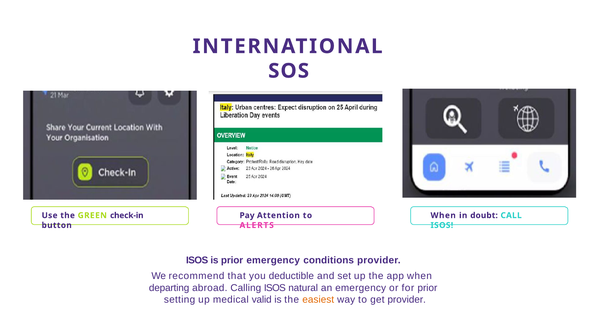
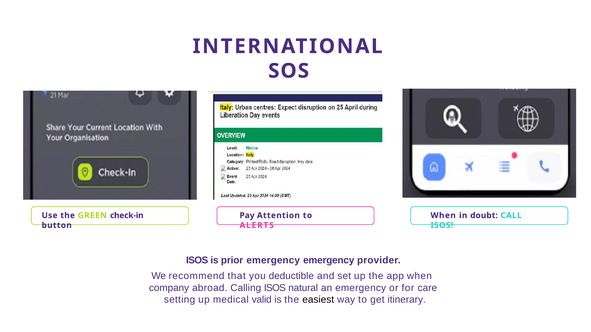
emergency conditions: conditions -> emergency (329, 261)
departing: departing -> company (169, 288)
for prior: prior -> care (427, 288)
easiest colour: orange -> black (318, 300)
get provider: provider -> itinerary (407, 300)
